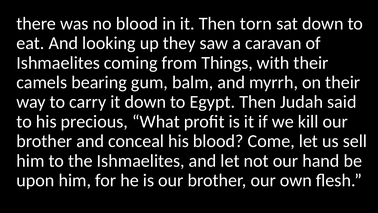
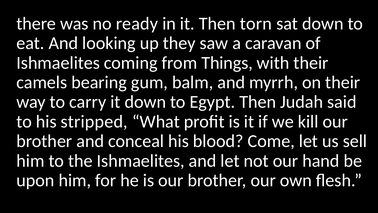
no blood: blood -> ready (137, 24)
precious: precious -> stripped (94, 121)
